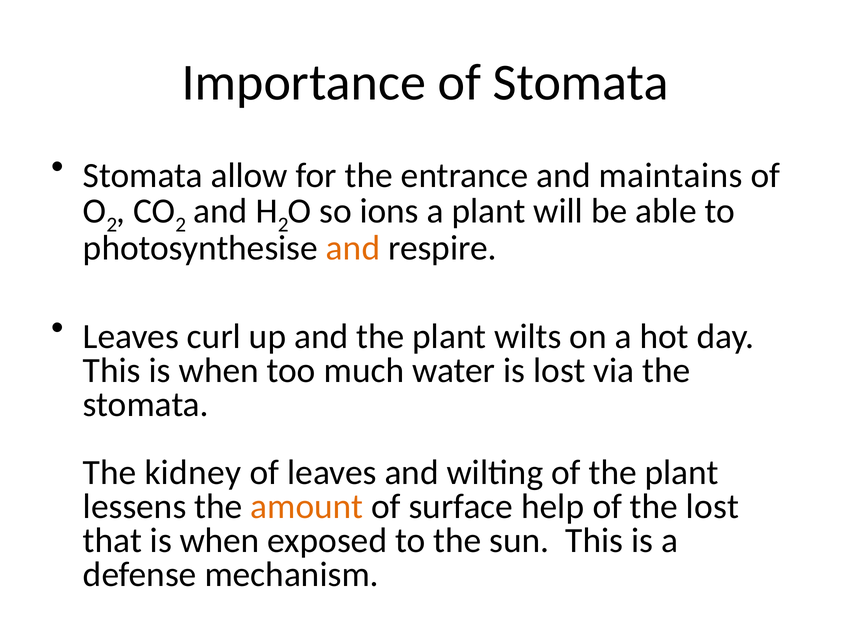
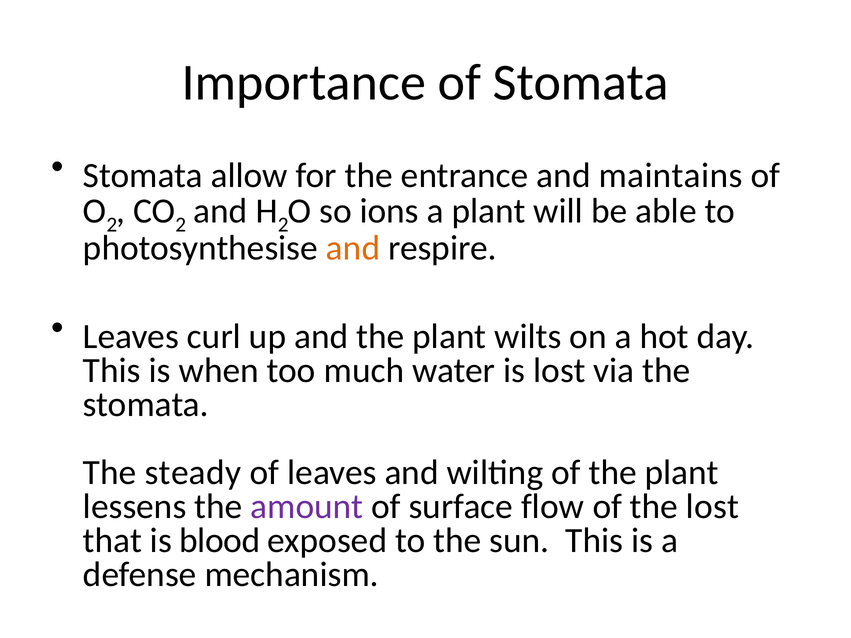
kidney: kidney -> steady (193, 473)
amount colour: orange -> purple (307, 507)
help: help -> flow (553, 507)
that is when: when -> blood (220, 541)
